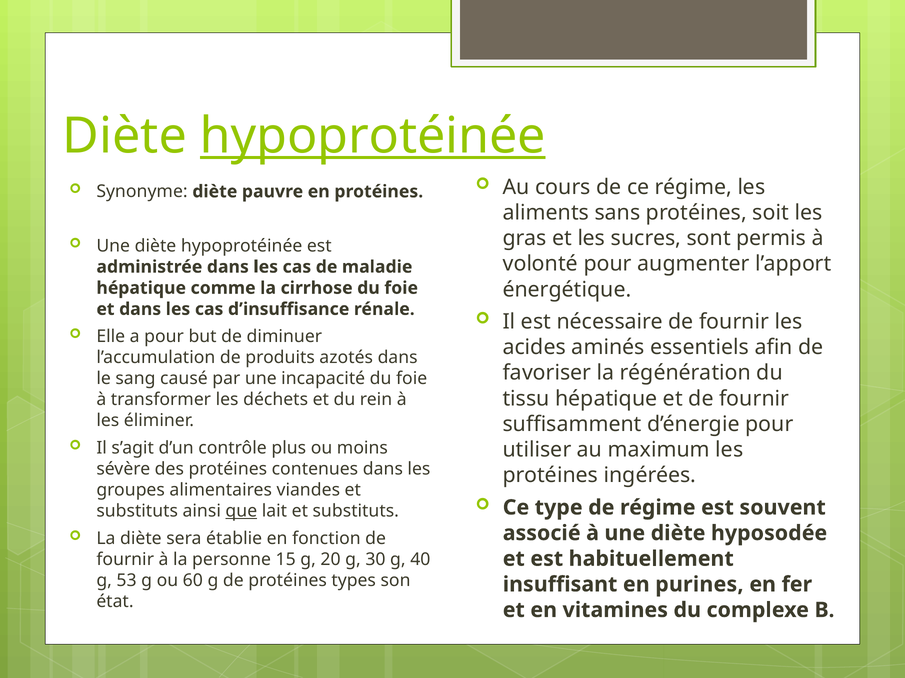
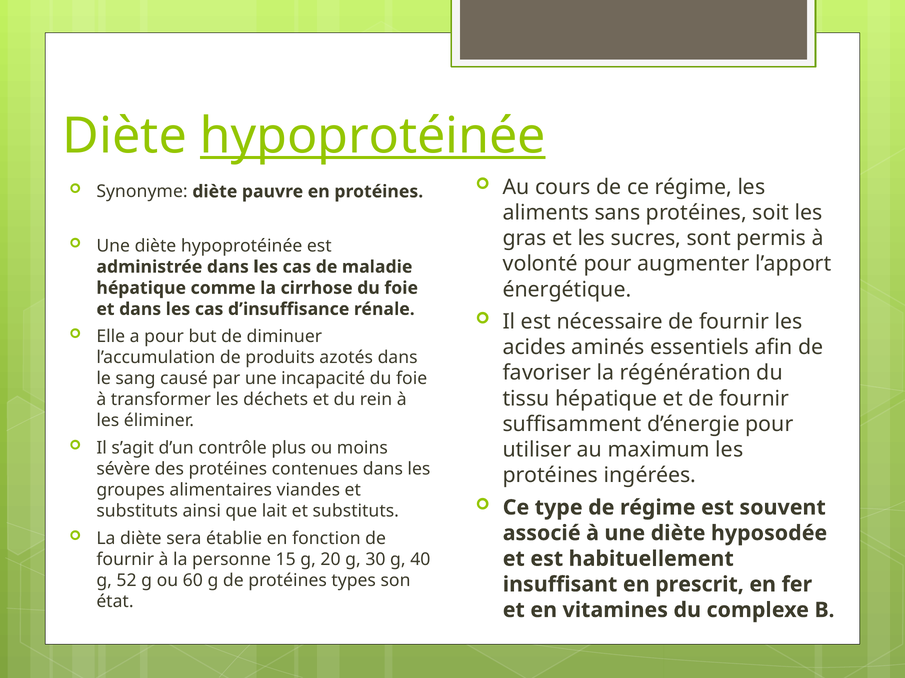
que underline: present -> none (241, 512)
53: 53 -> 52 (127, 581)
purines: purines -> prescrit (700, 585)
